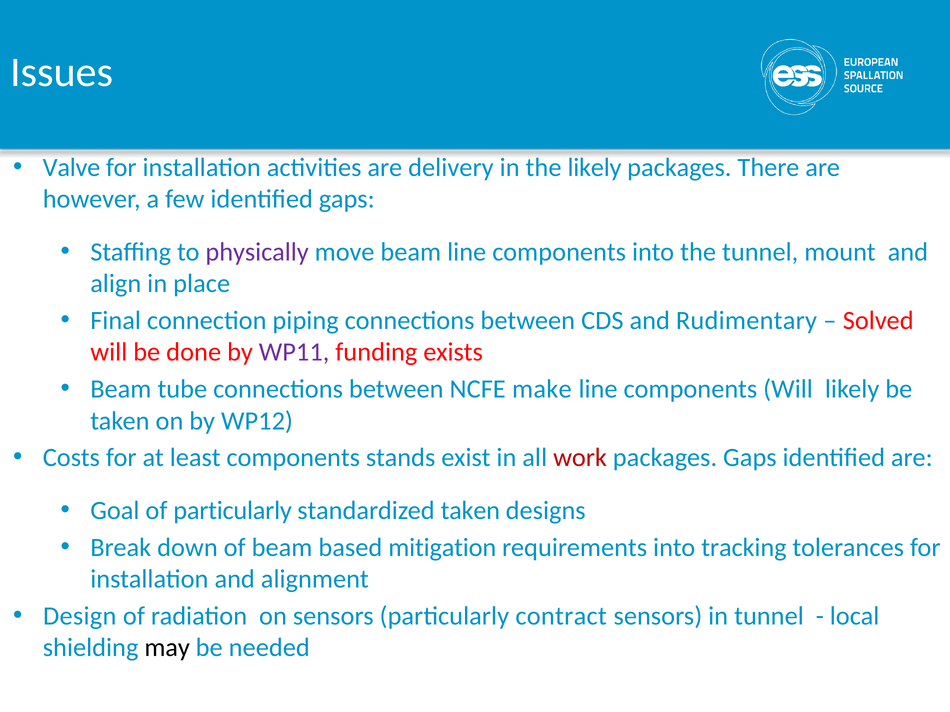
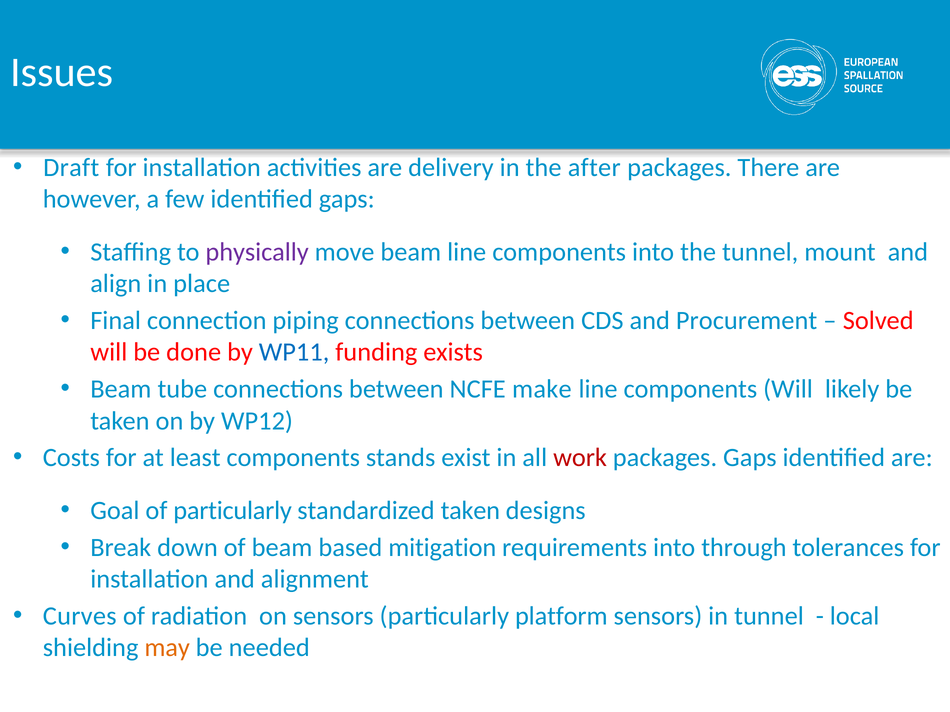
Valve: Valve -> Draft (71, 168)
the likely: likely -> after (594, 168)
Rudimentary: Rudimentary -> Procurement (747, 321)
WP11 colour: purple -> blue (294, 353)
tracking: tracking -> through (744, 548)
Design: Design -> Curves (80, 616)
contract: contract -> platform (561, 616)
may colour: black -> orange (167, 648)
